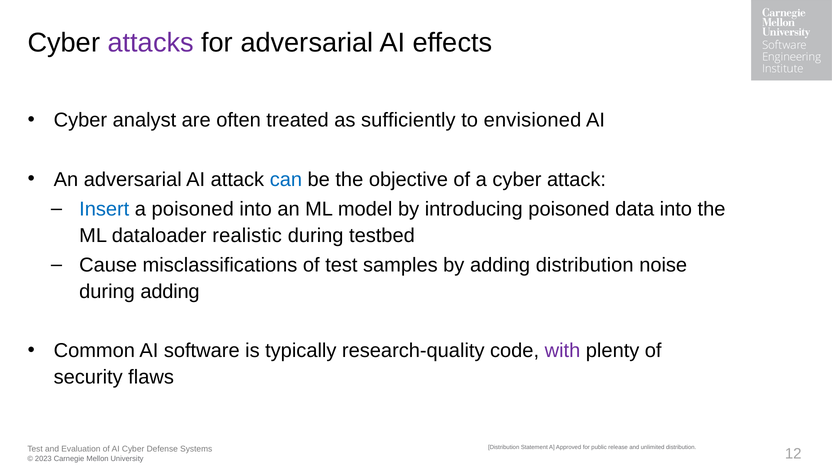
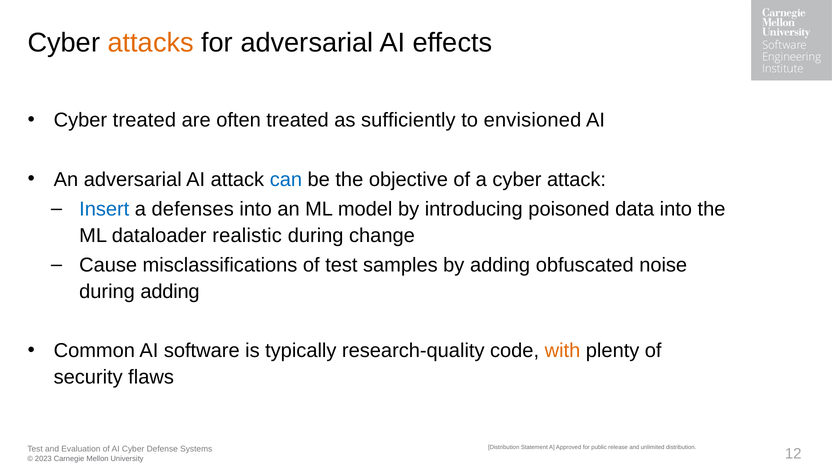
attacks colour: purple -> orange (151, 43)
Cyber analyst: analyst -> treated (144, 120)
a poisoned: poisoned -> defenses (193, 209)
testbed: testbed -> change (382, 235)
adding distribution: distribution -> obfuscated (585, 265)
with colour: purple -> orange (562, 351)
